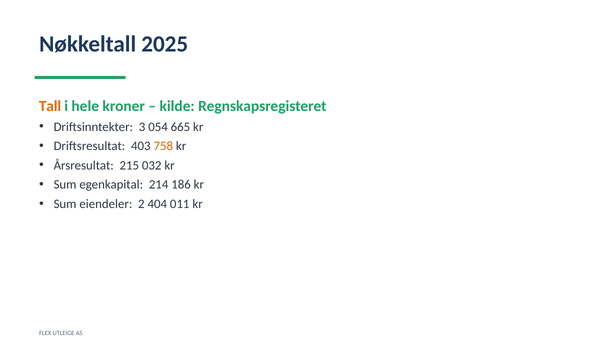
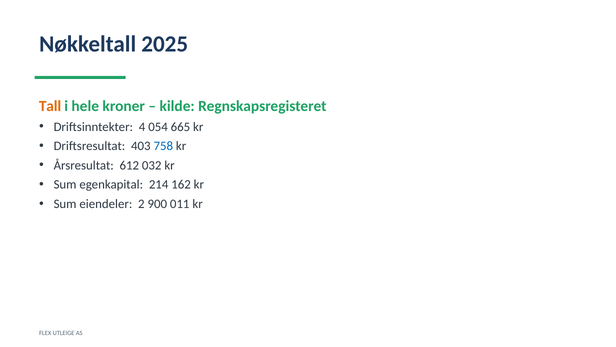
3: 3 -> 4 (142, 127)
758 colour: orange -> blue (163, 146)
215: 215 -> 612 (129, 165)
186: 186 -> 162 (181, 184)
404: 404 -> 900 (157, 204)
